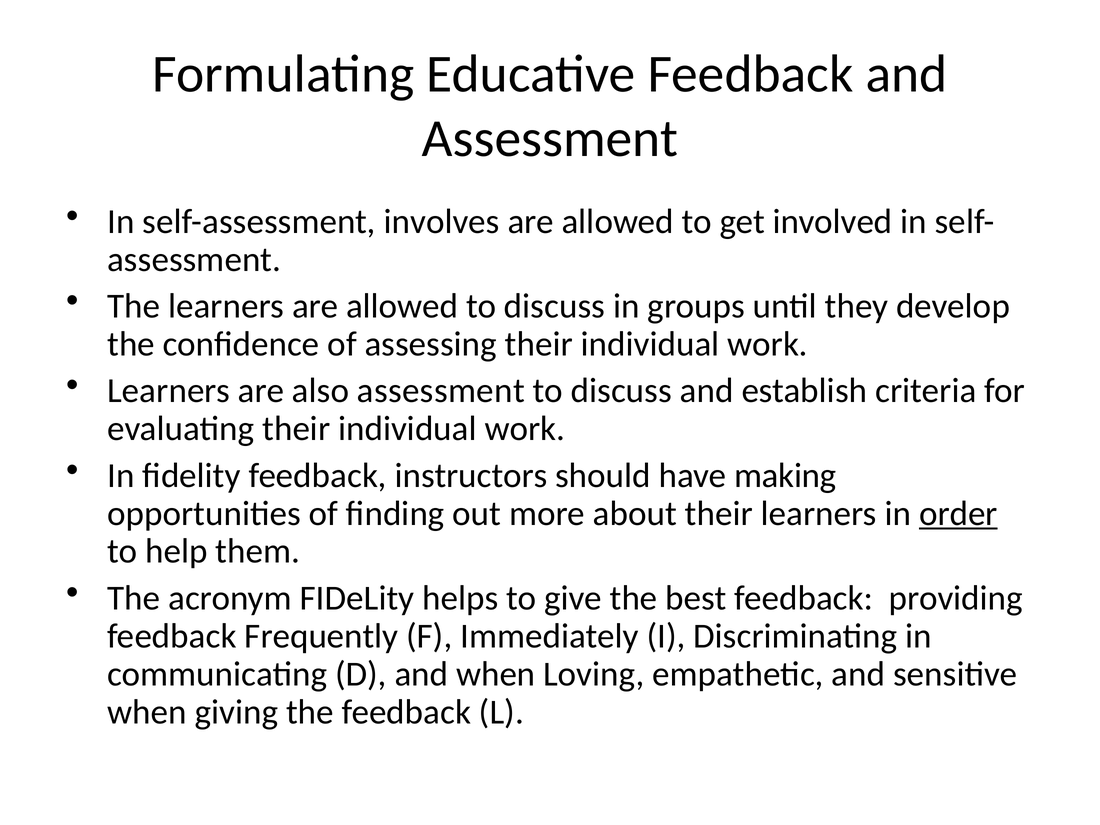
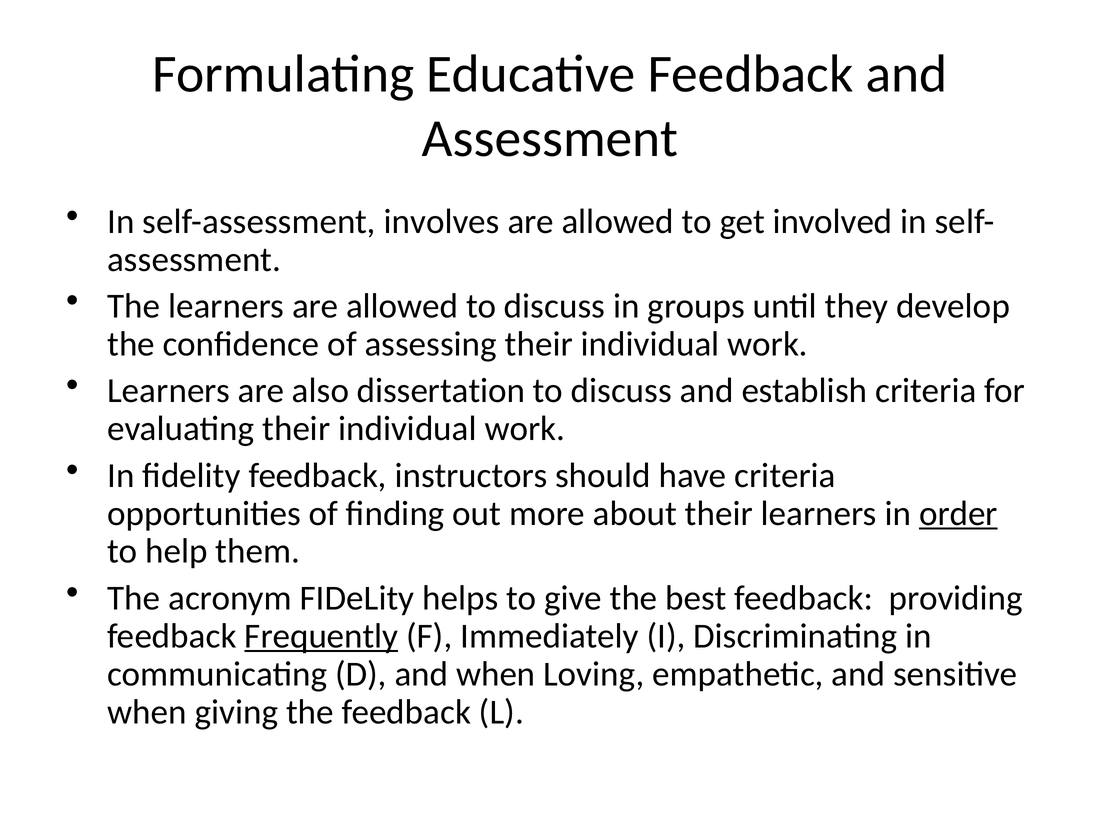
also assessment: assessment -> dissertation (441, 391)
have making: making -> criteria (785, 476)
Frequently underline: none -> present (321, 636)
